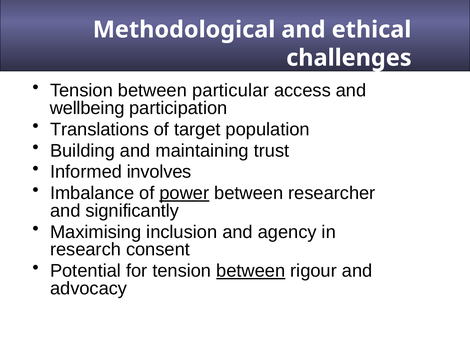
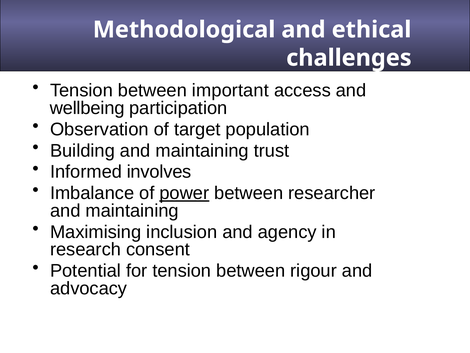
particular: particular -> important (230, 90)
Translations: Translations -> Observation (99, 129)
significantly: significantly -> maintaining (132, 210)
between underline: present -> none (251, 270)
